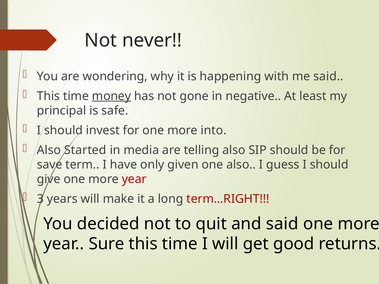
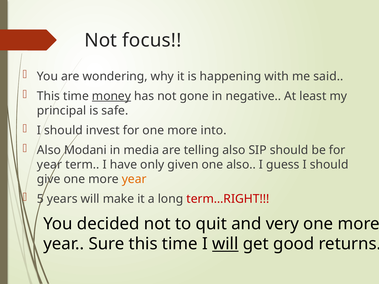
never: never -> focus (152, 40)
Started: Started -> Modani (85, 150)
save: save -> year (50, 165)
year colour: red -> orange (134, 179)
3: 3 -> 5 (40, 199)
and said: said -> very (282, 224)
will underline: none -> present (225, 244)
